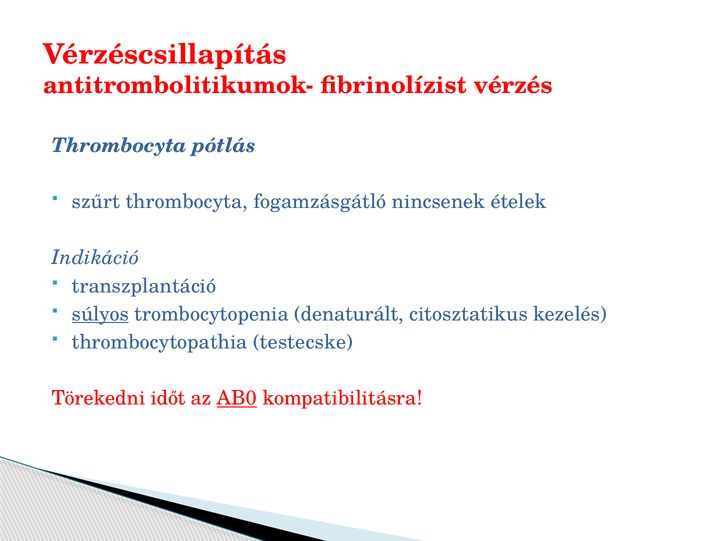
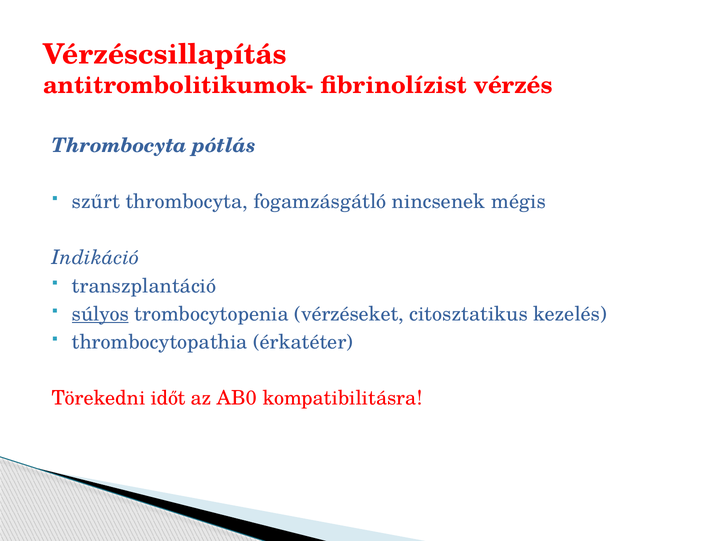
ételek: ételek -> mégis (519, 202)
denaturált: denaturált -> vérzéseket (349, 314)
testecske: testecske -> érkatéter (303, 342)
AB0 underline: present -> none (237, 398)
